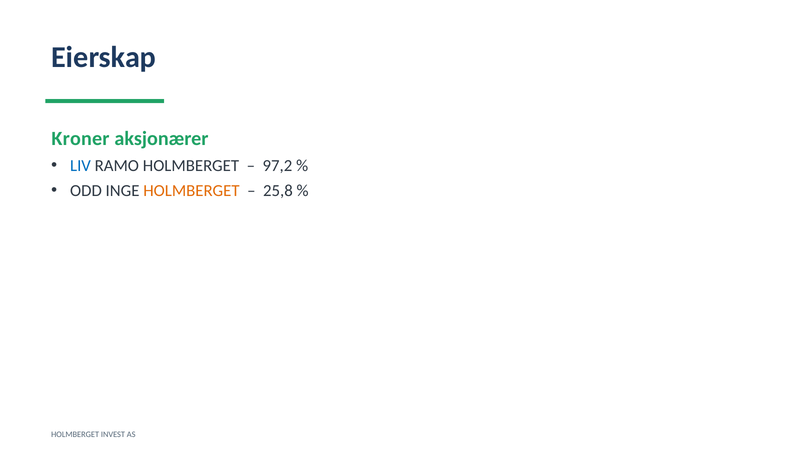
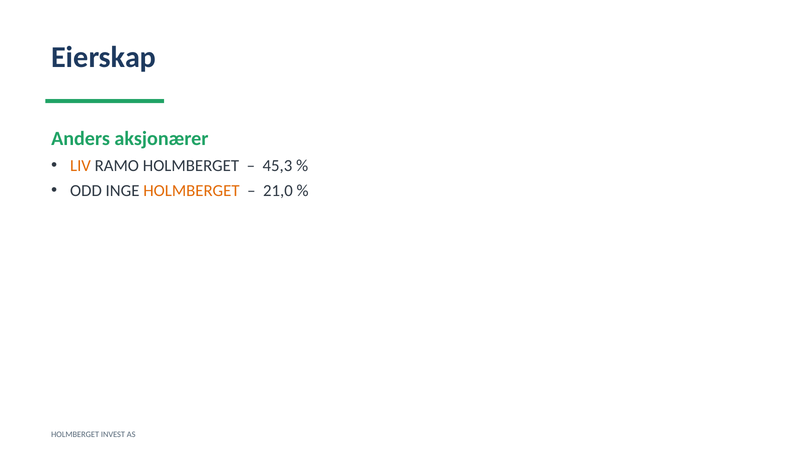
Kroner: Kroner -> Anders (81, 139)
LIV colour: blue -> orange (80, 166)
97,2: 97,2 -> 45,3 (277, 166)
25,8: 25,8 -> 21,0 (278, 191)
